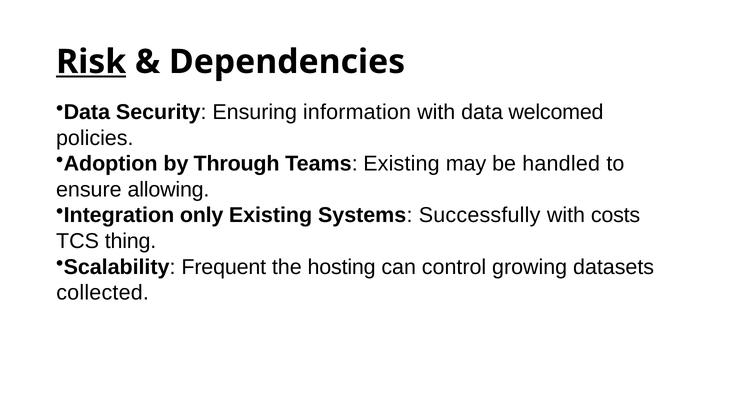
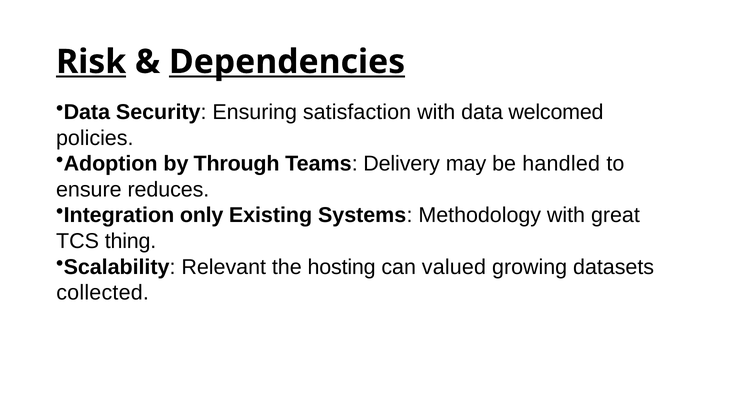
Dependencies underline: none -> present (287, 62)
information: information -> satisfaction (357, 112)
Teams Existing: Existing -> Delivery (402, 164)
allowing: allowing -> reduces (168, 190)
Successfully: Successfully -> Methodology (480, 215)
costs: costs -> great (615, 215)
Frequent: Frequent -> Relevant (224, 267)
control: control -> valued (454, 267)
